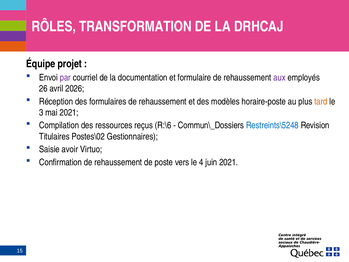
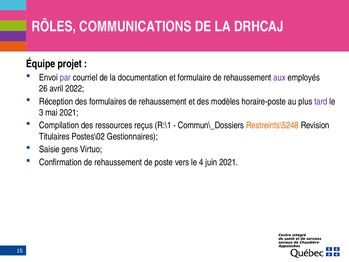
TRANSFORMATION: TRANSFORMATION -> COMMUNICATIONS (135, 27)
2026: 2026 -> 2022 (75, 89)
tard colour: orange -> purple (321, 101)
R:\6: R:\6 -> R:\1 (163, 125)
Restreints\5248 colour: blue -> orange (272, 125)
avoir: avoir -> gens (70, 149)
